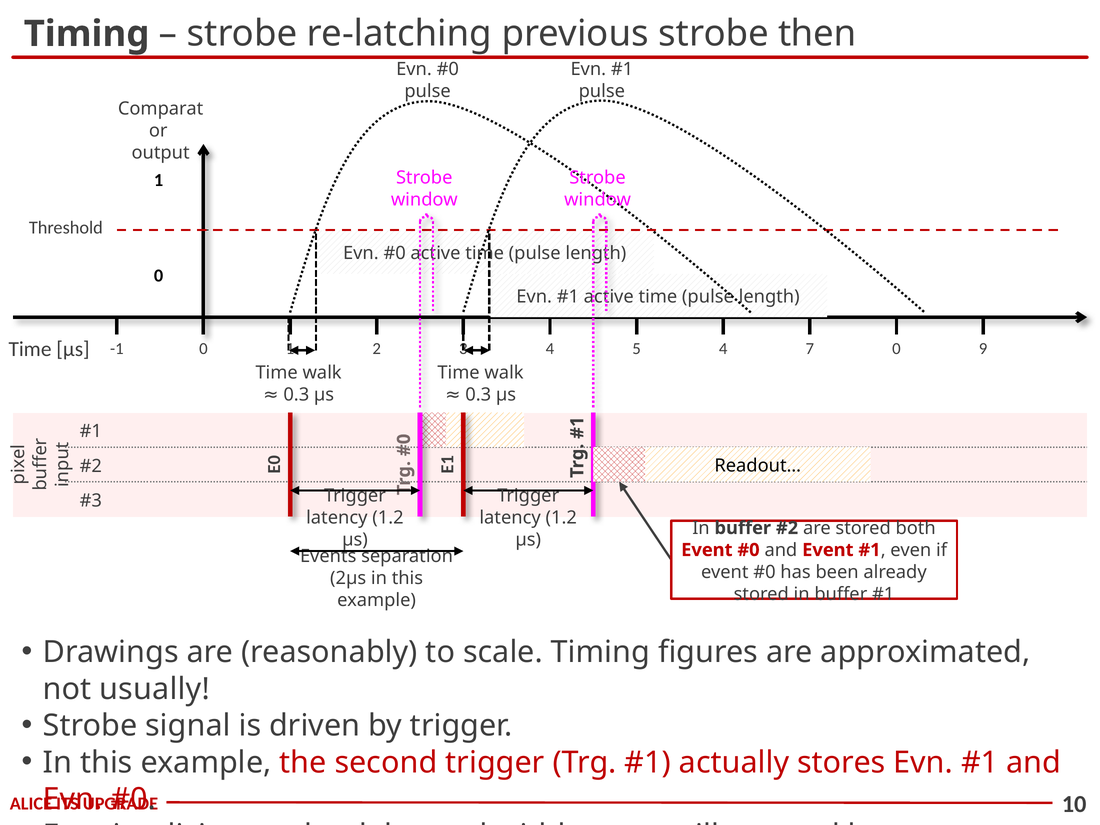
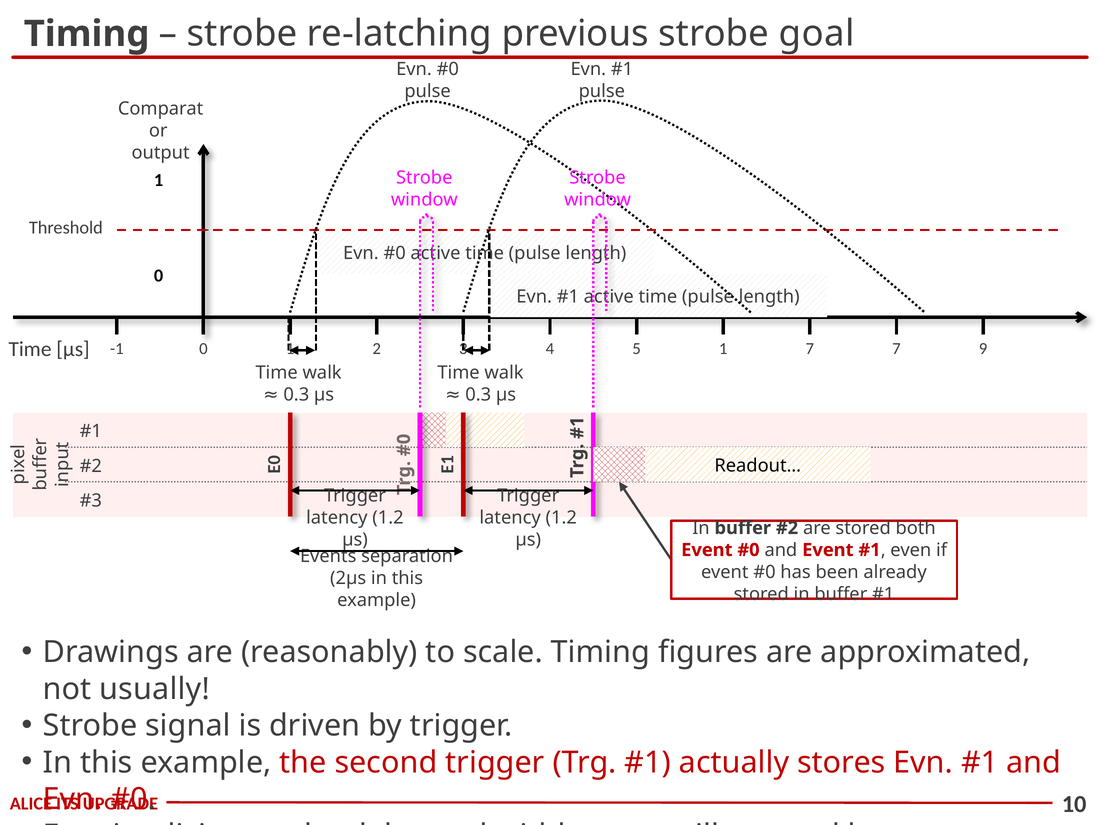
then: then -> goal (817, 34)
5 4: 4 -> 1 (723, 349)
7 0: 0 -> 7 (896, 349)
